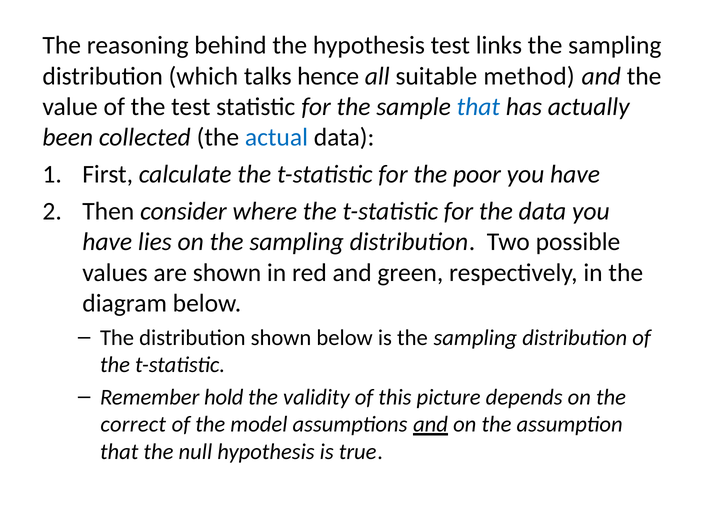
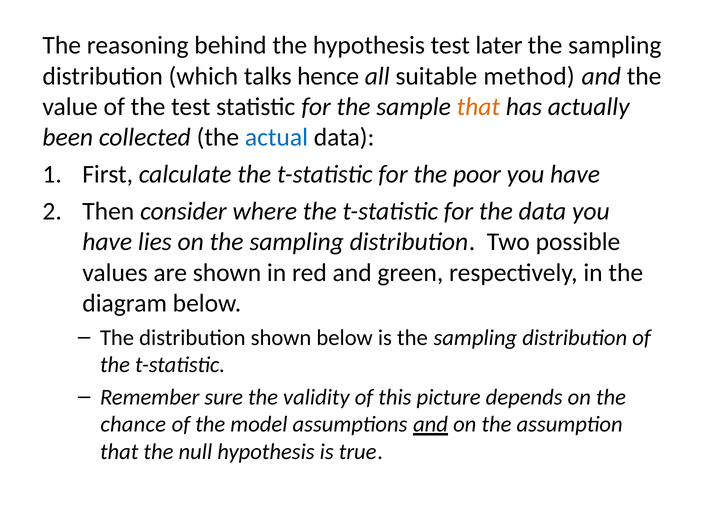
links: links -> later (499, 45)
that colour: blue -> orange (478, 107)
hold: hold -> sure (224, 397)
correct: correct -> chance (133, 424)
